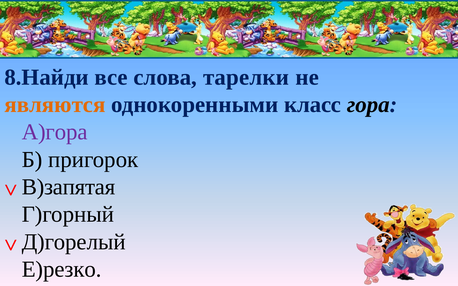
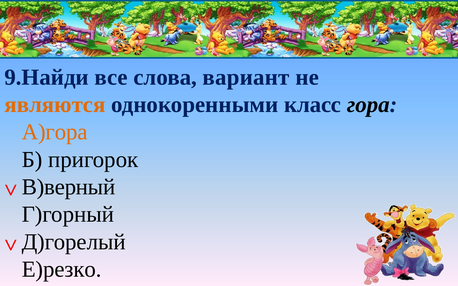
8.Найди: 8.Найди -> 9.Найди (47, 77)
тарелки: тарелки -> вариант (246, 77)
А)гора colour: purple -> orange (55, 132)
В)запятая: В)запятая -> В)верный (69, 187)
